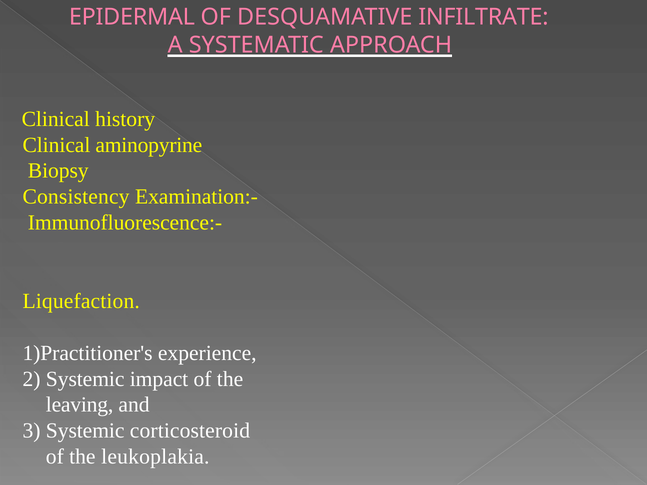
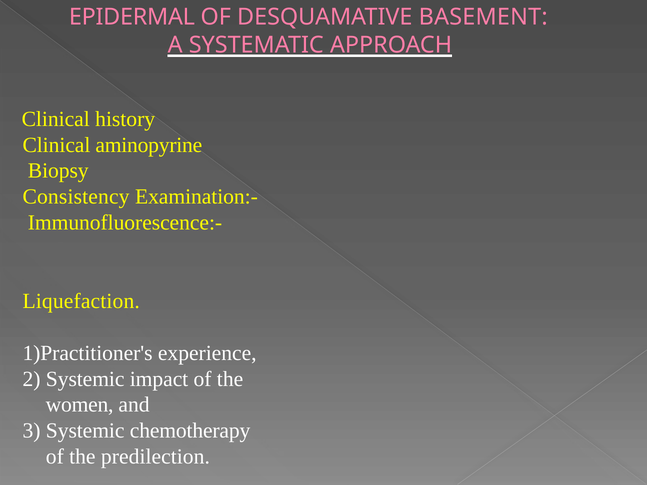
INFILTRATE: INFILTRATE -> BASEMENT (483, 17)
leaving: leaving -> women (80, 405)
corticosteroid: corticosteroid -> chemotherapy (190, 431)
leukoplakia: leukoplakia -> predilection (155, 457)
